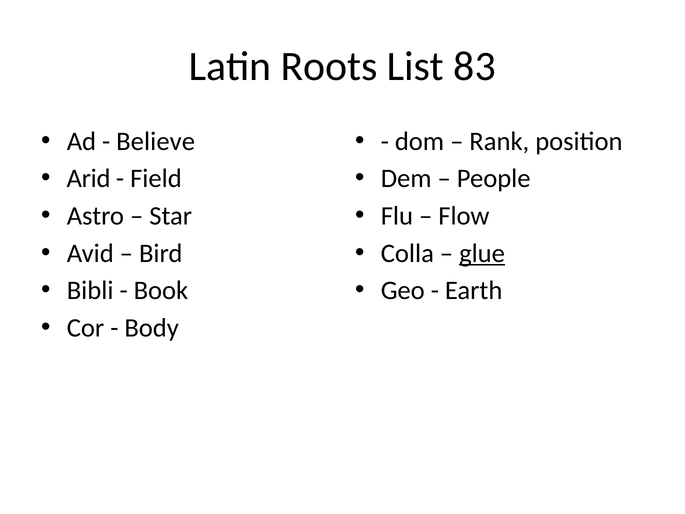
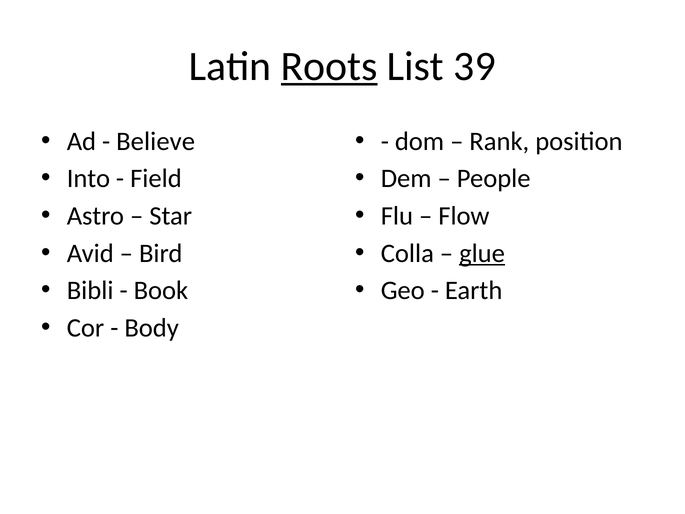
Roots underline: none -> present (329, 66)
83: 83 -> 39 (475, 66)
Arid: Arid -> Into (88, 178)
